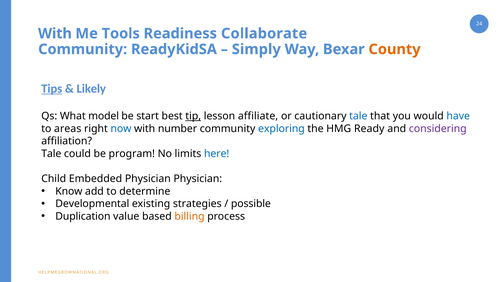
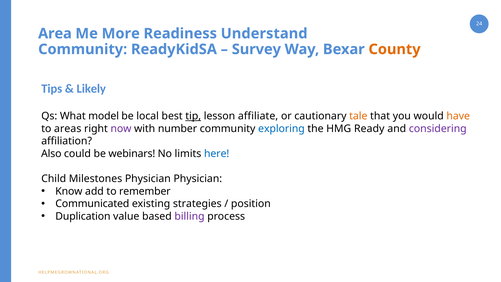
With: With -> Area (55, 34)
Tools: Tools -> More (121, 34)
Collaborate: Collaborate -> Understand (264, 34)
Simply: Simply -> Survey (256, 49)
Tips underline: present -> none (52, 89)
start: start -> local (148, 116)
tale colour: blue -> orange (358, 116)
have colour: blue -> orange (458, 116)
now colour: blue -> purple (121, 129)
Tale: Tale -> Also (51, 154)
program: program -> webinars (132, 154)
Embedded: Embedded -> Milestones (96, 179)
determine: determine -> remember (145, 191)
Developmental: Developmental -> Communicated (92, 204)
possible: possible -> position (251, 204)
billing colour: orange -> purple (190, 216)
